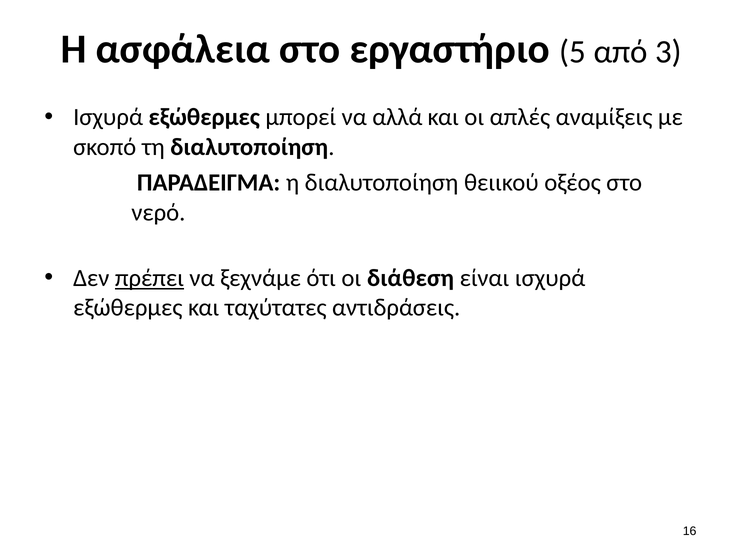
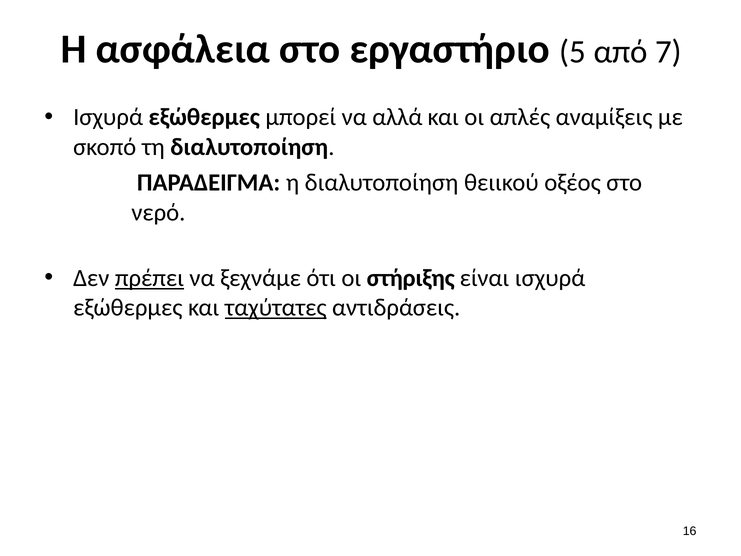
3: 3 -> 7 (669, 52)
διάθεση: διάθεση -> στήριξης (411, 278)
ταχύτατες underline: none -> present (276, 307)
